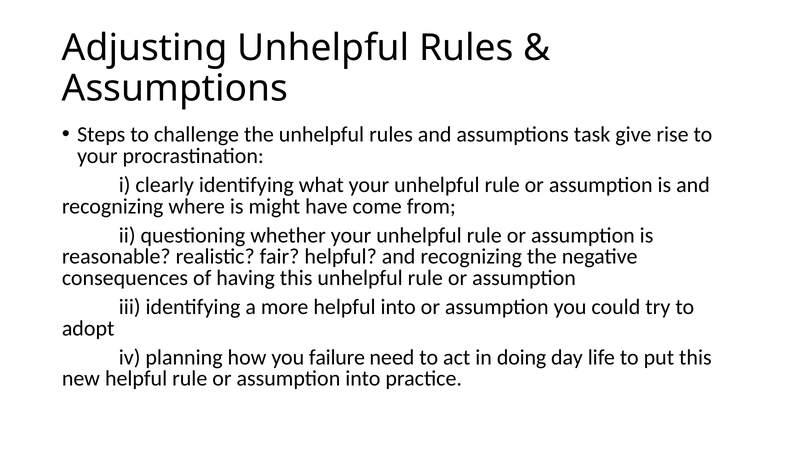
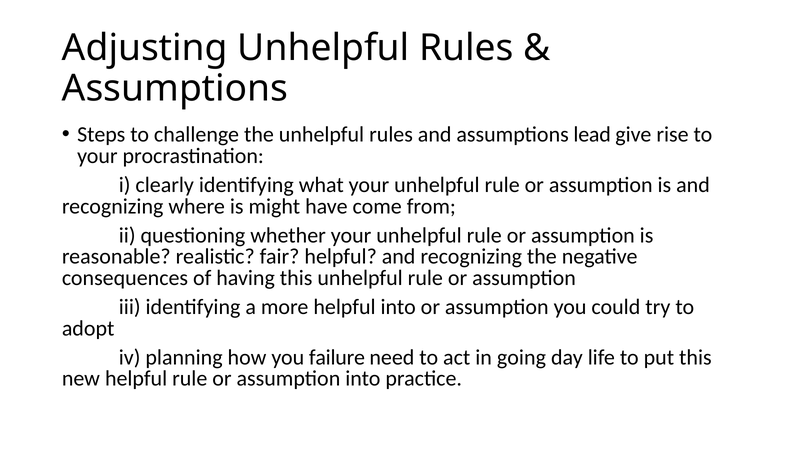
task: task -> lead (592, 134)
doing: doing -> going (521, 357)
